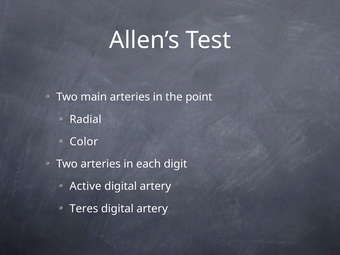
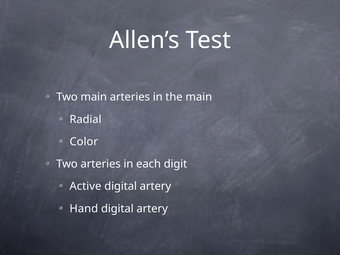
the point: point -> main (199, 97)
Teres: Teres -> Hand (84, 209)
